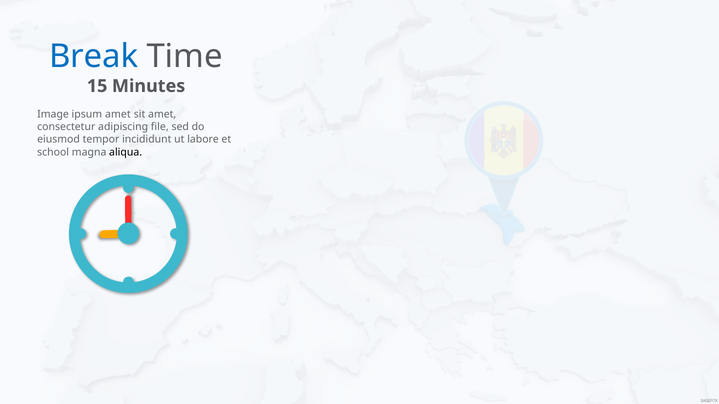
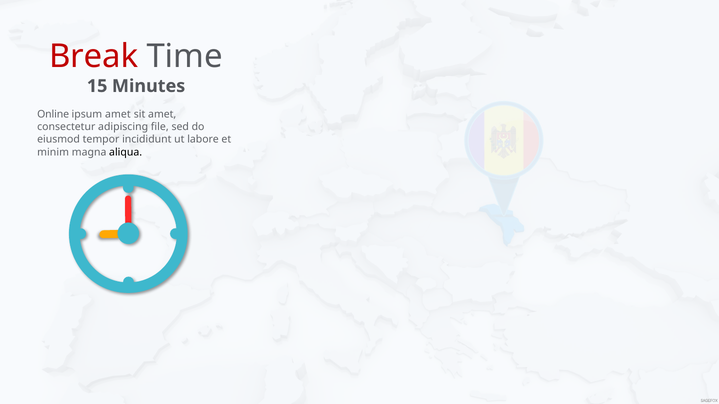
Break colour: blue -> red (94, 57)
Image: Image -> Online (53, 114)
school: school -> minim (53, 152)
